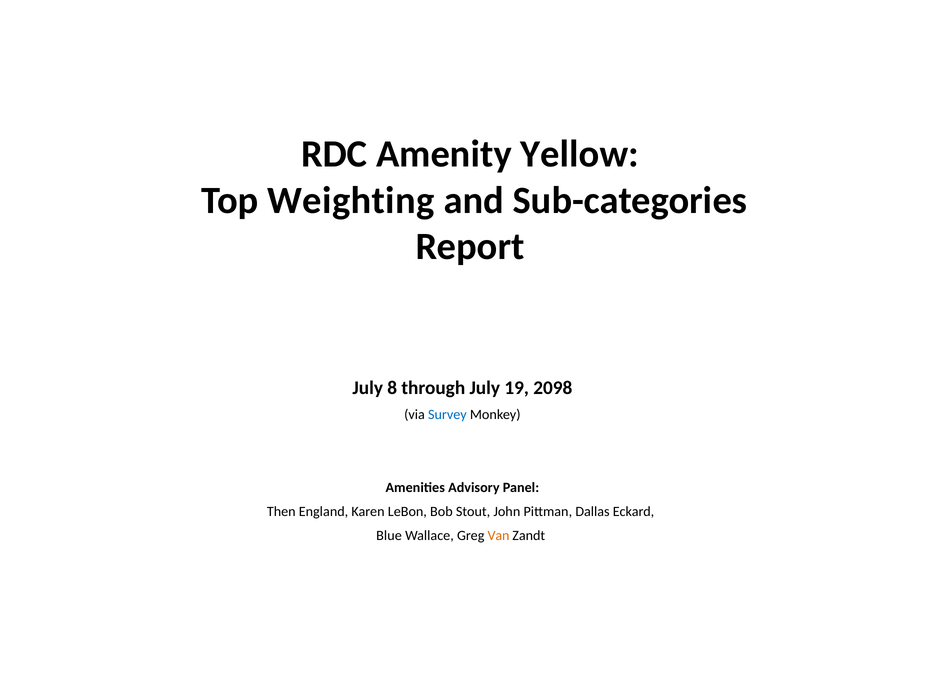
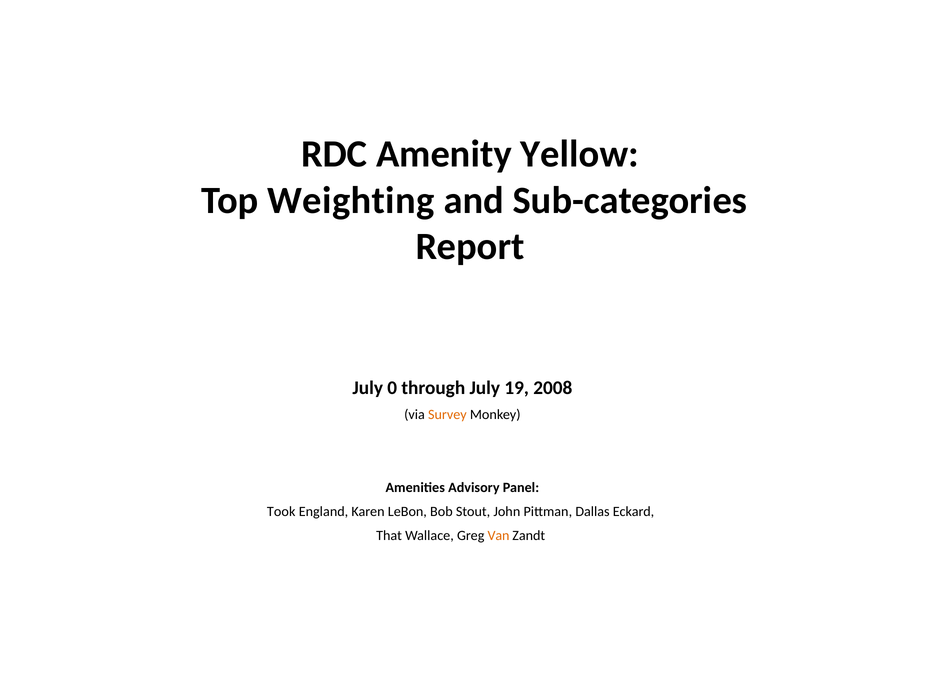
8: 8 -> 0 (392, 388)
2098: 2098 -> 2008 (553, 388)
Survey colour: blue -> orange (447, 415)
Then: Then -> Took (281, 511)
Blue: Blue -> That (389, 536)
